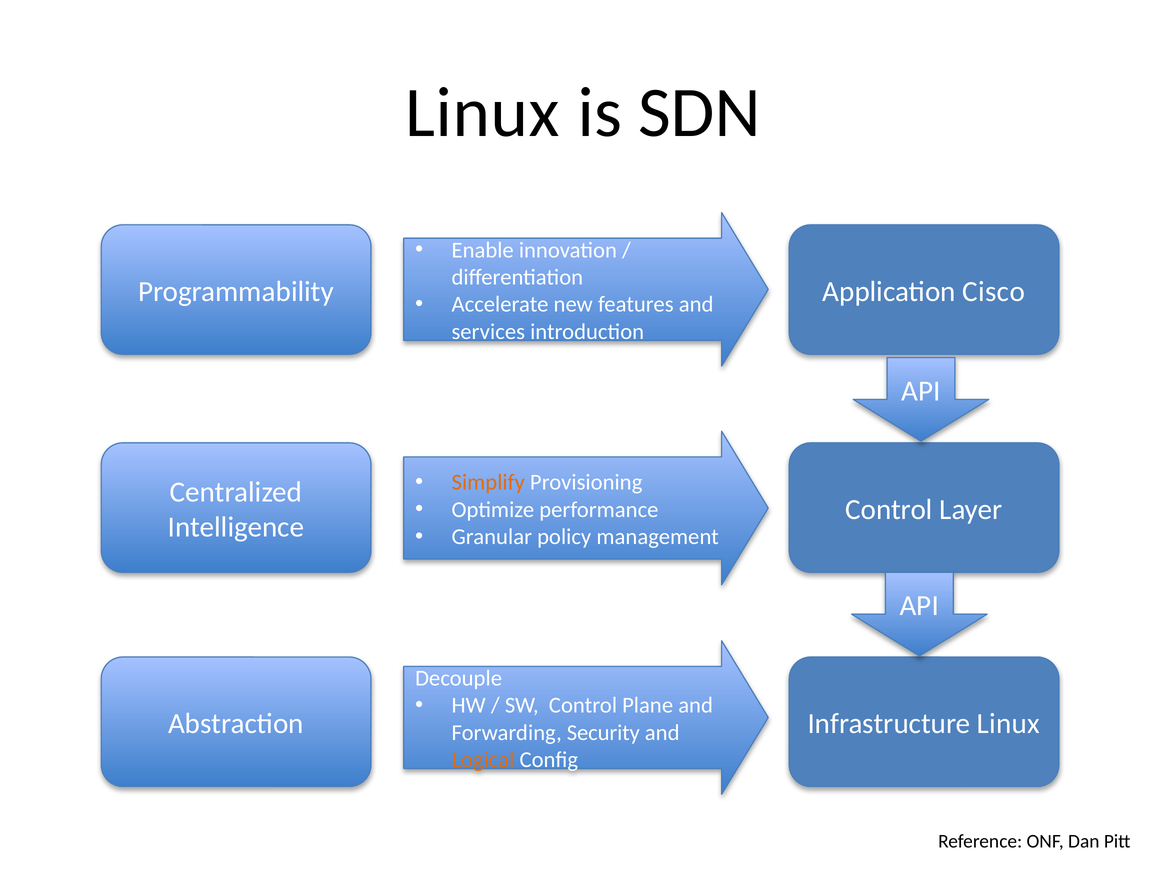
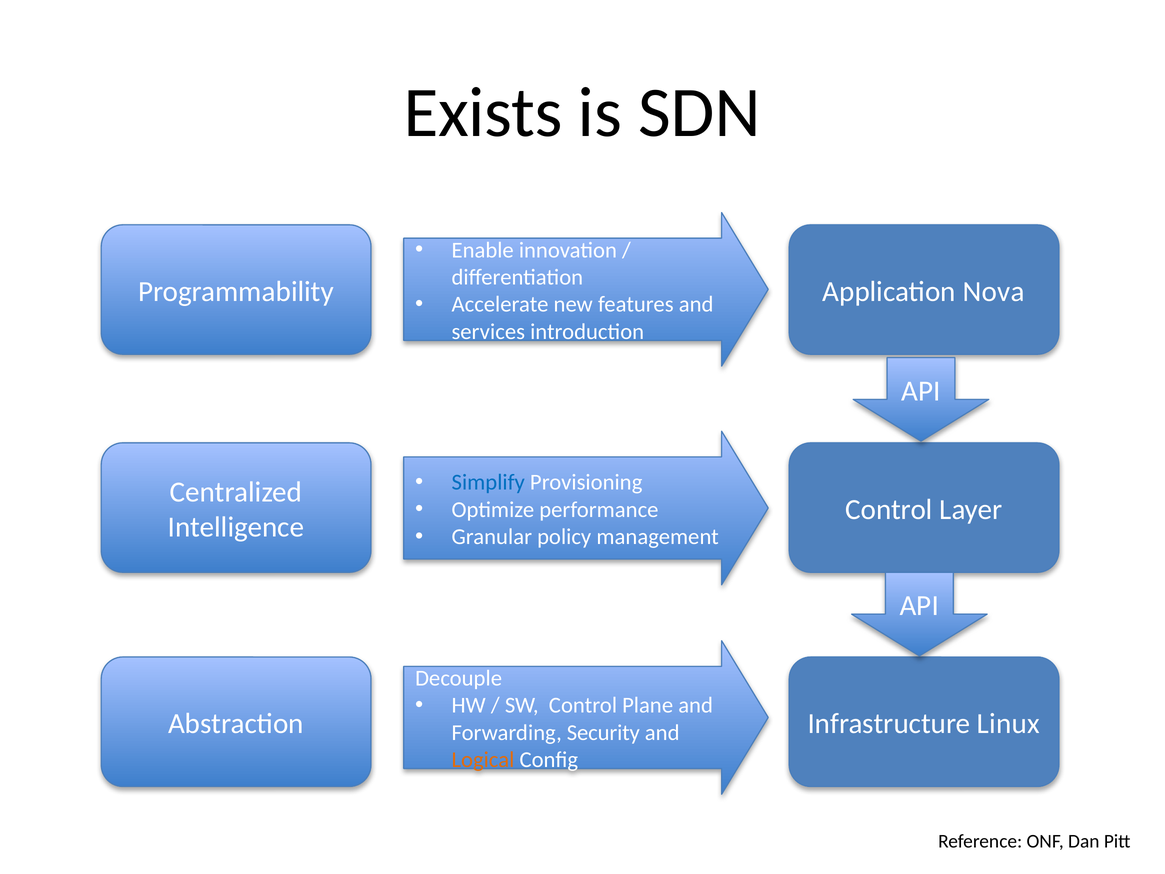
Linux: Linux -> Exists (483, 113)
Cisco: Cisco -> Nova (994, 291)
Simplify colour: orange -> blue (488, 482)
